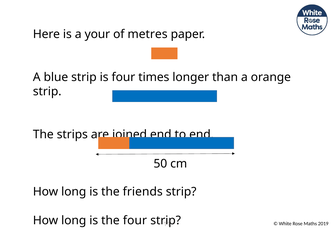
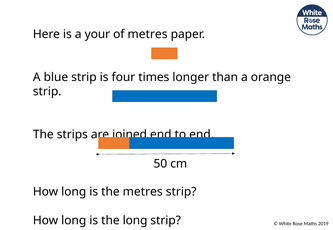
the friends: friends -> metres (143, 192)
the four: four -> long (135, 221)
